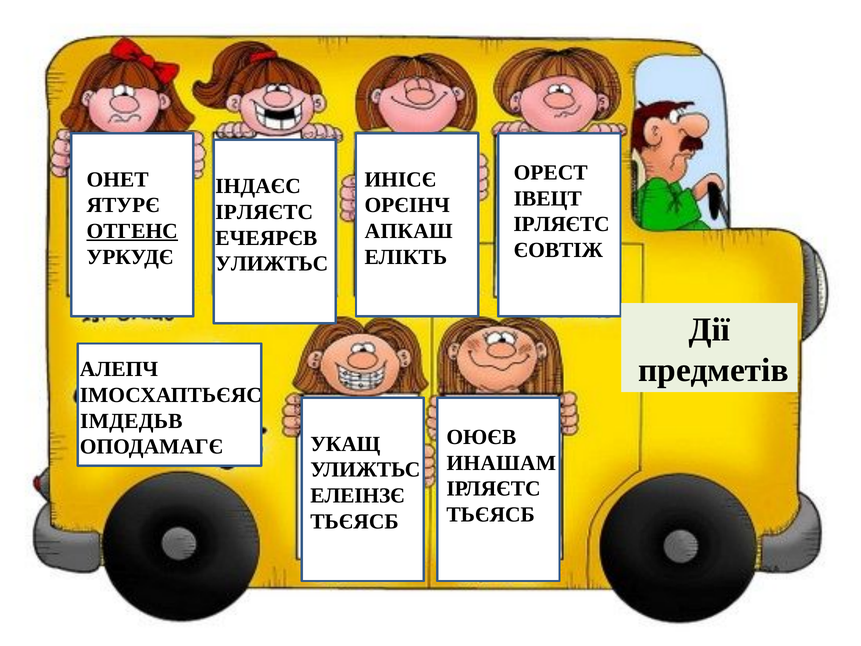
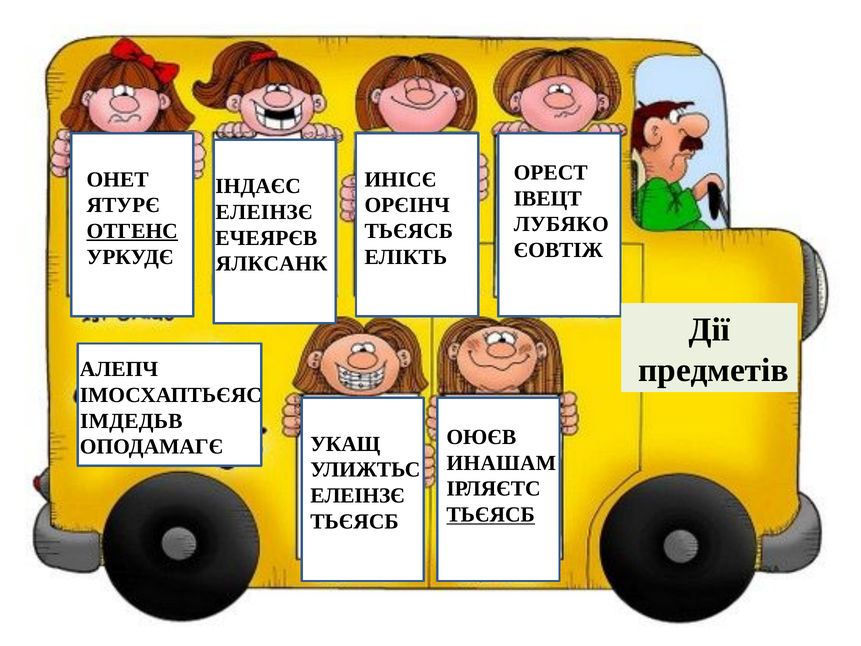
ІРЛЯЄТС: ІРЛЯЄТС -> ЕЛЕІНЗЄ (264, 212)
ІРЛЯЄТС: ІРЛЯЄТС -> ЛУБЯКО (561, 224)
АПКАШ: АПКАШ -> ТЬЄЯСБ (409, 231)
УЛИЖТЬС: УЛИЖТЬС -> ЯЛКСАНК (272, 264)
ТЬЄЯСБ underline: none -> present (491, 515)
